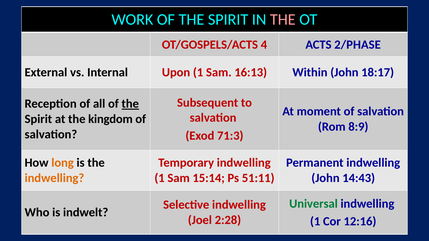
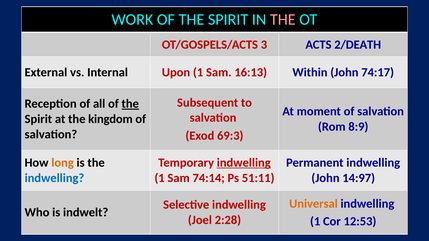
4: 4 -> 3 (264, 45)
2/PHASE: 2/PHASE -> 2/DEATH (358, 45)
18:17: 18:17 -> 74:17 (378, 72)
71:3: 71:3 -> 69:3 (230, 136)
indwelling underline: none -> present (244, 163)
indwelling colour: orange -> blue (54, 178)
15:14: 15:14 -> 74:14 (209, 178)
14:43: 14:43 -> 14:97 (359, 178)
Universal colour: green -> orange (313, 204)
12:16: 12:16 -> 12:53 (360, 222)
